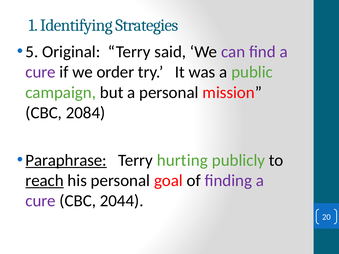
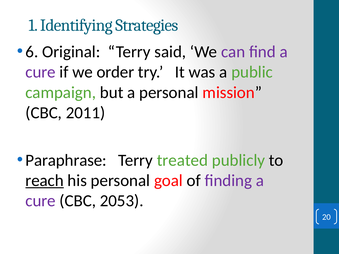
5: 5 -> 6 (32, 52)
2084: 2084 -> 2011 (86, 113)
Paraphrase underline: present -> none (66, 160)
hurting: hurting -> treated (182, 160)
2044: 2044 -> 2053 (122, 201)
